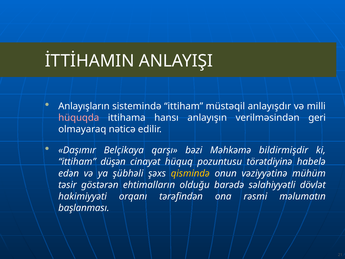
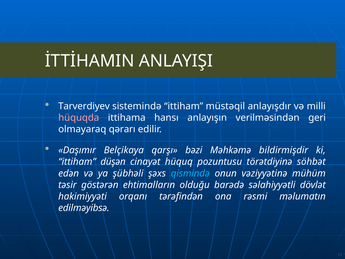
Anlayışların: Anlayışların -> Tarverdiyev (84, 106)
nəticə: nəticə -> qərarı (122, 129)
habelə: habelə -> söhbət (311, 162)
qismində colour: yellow -> light blue (190, 173)
başlanması: başlanması -> edilməyibsə (84, 208)
